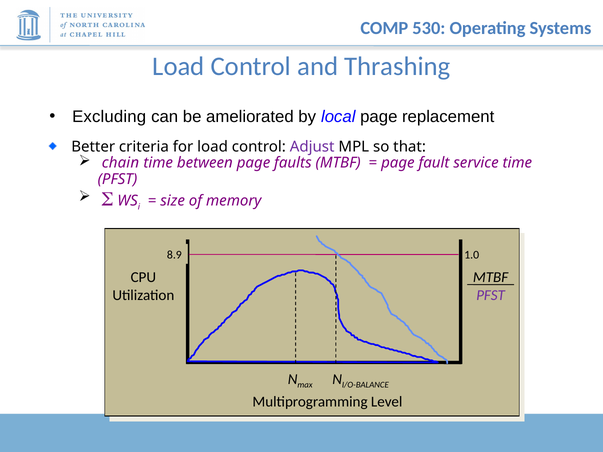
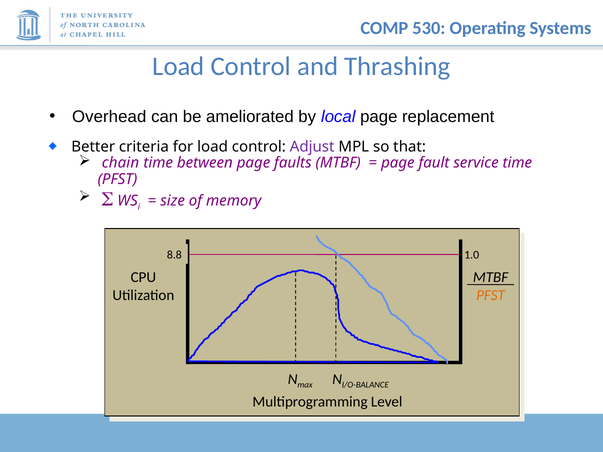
Excluding: Excluding -> Overhead (109, 117)
8.9: 8.9 -> 8.8 (174, 255)
PFST colour: purple -> orange (491, 296)
